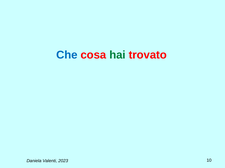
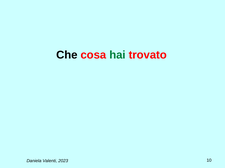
Che colour: blue -> black (67, 55)
